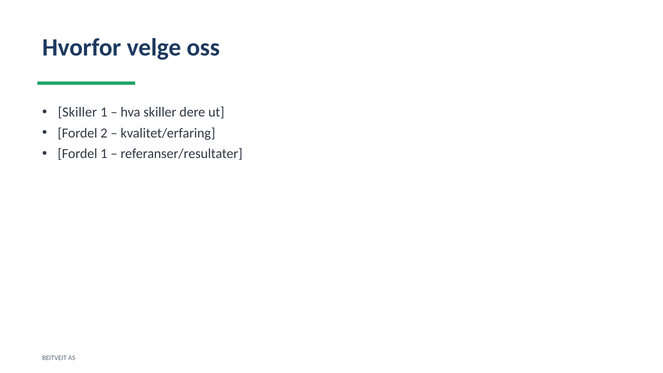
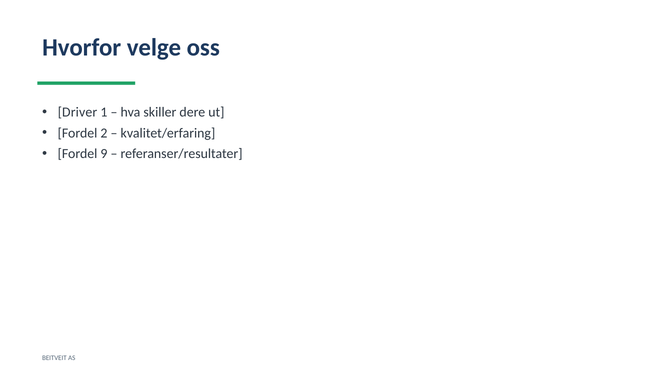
Skiller: Skiller -> Driver (77, 112)
Fordel 1: 1 -> 9 (104, 154)
